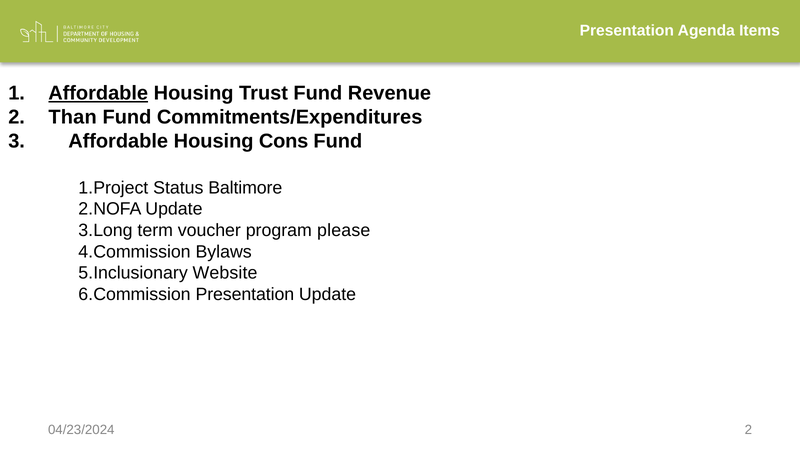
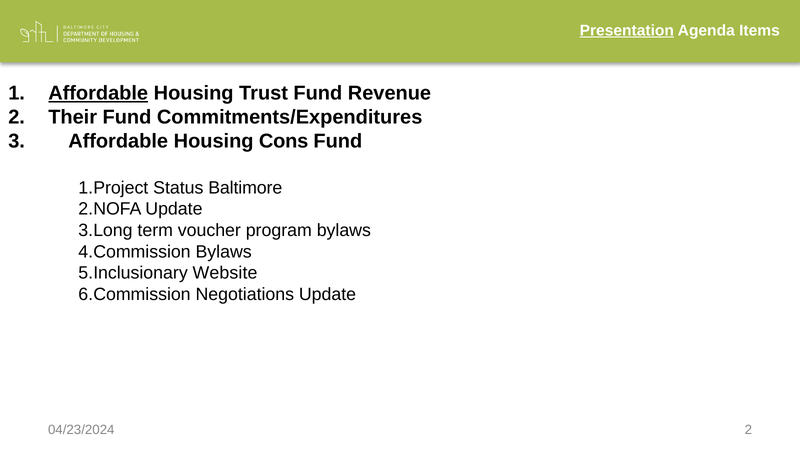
Presentation underline: none -> present (627, 30)
Than: Than -> Their (73, 117)
program please: please -> bylaws (344, 230)
Presentation: Presentation -> Negotiations (245, 294)
